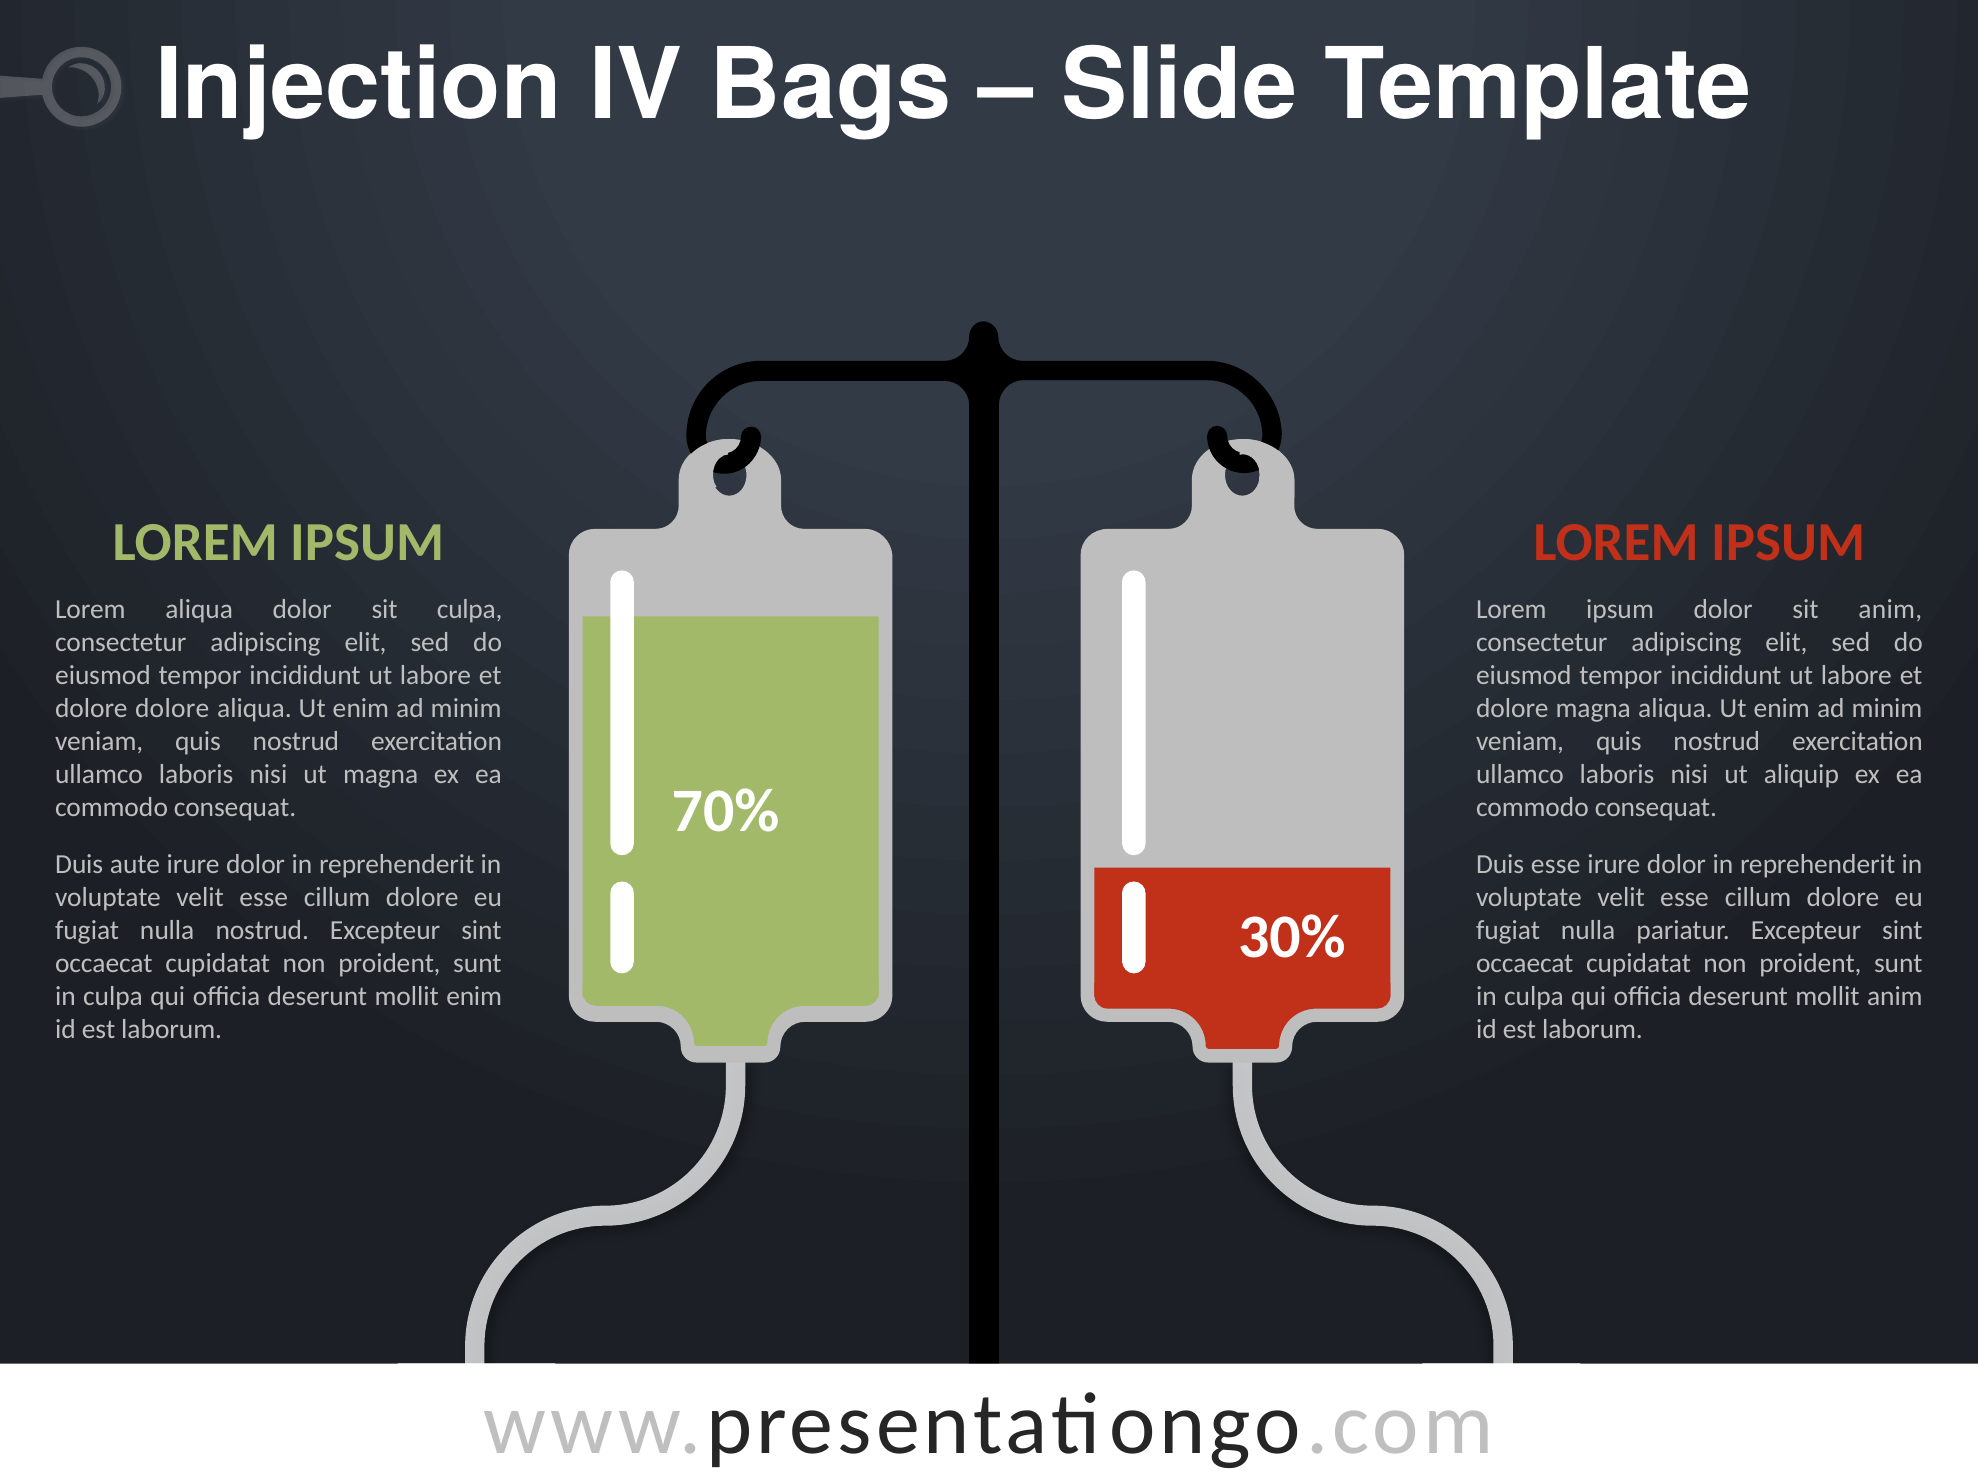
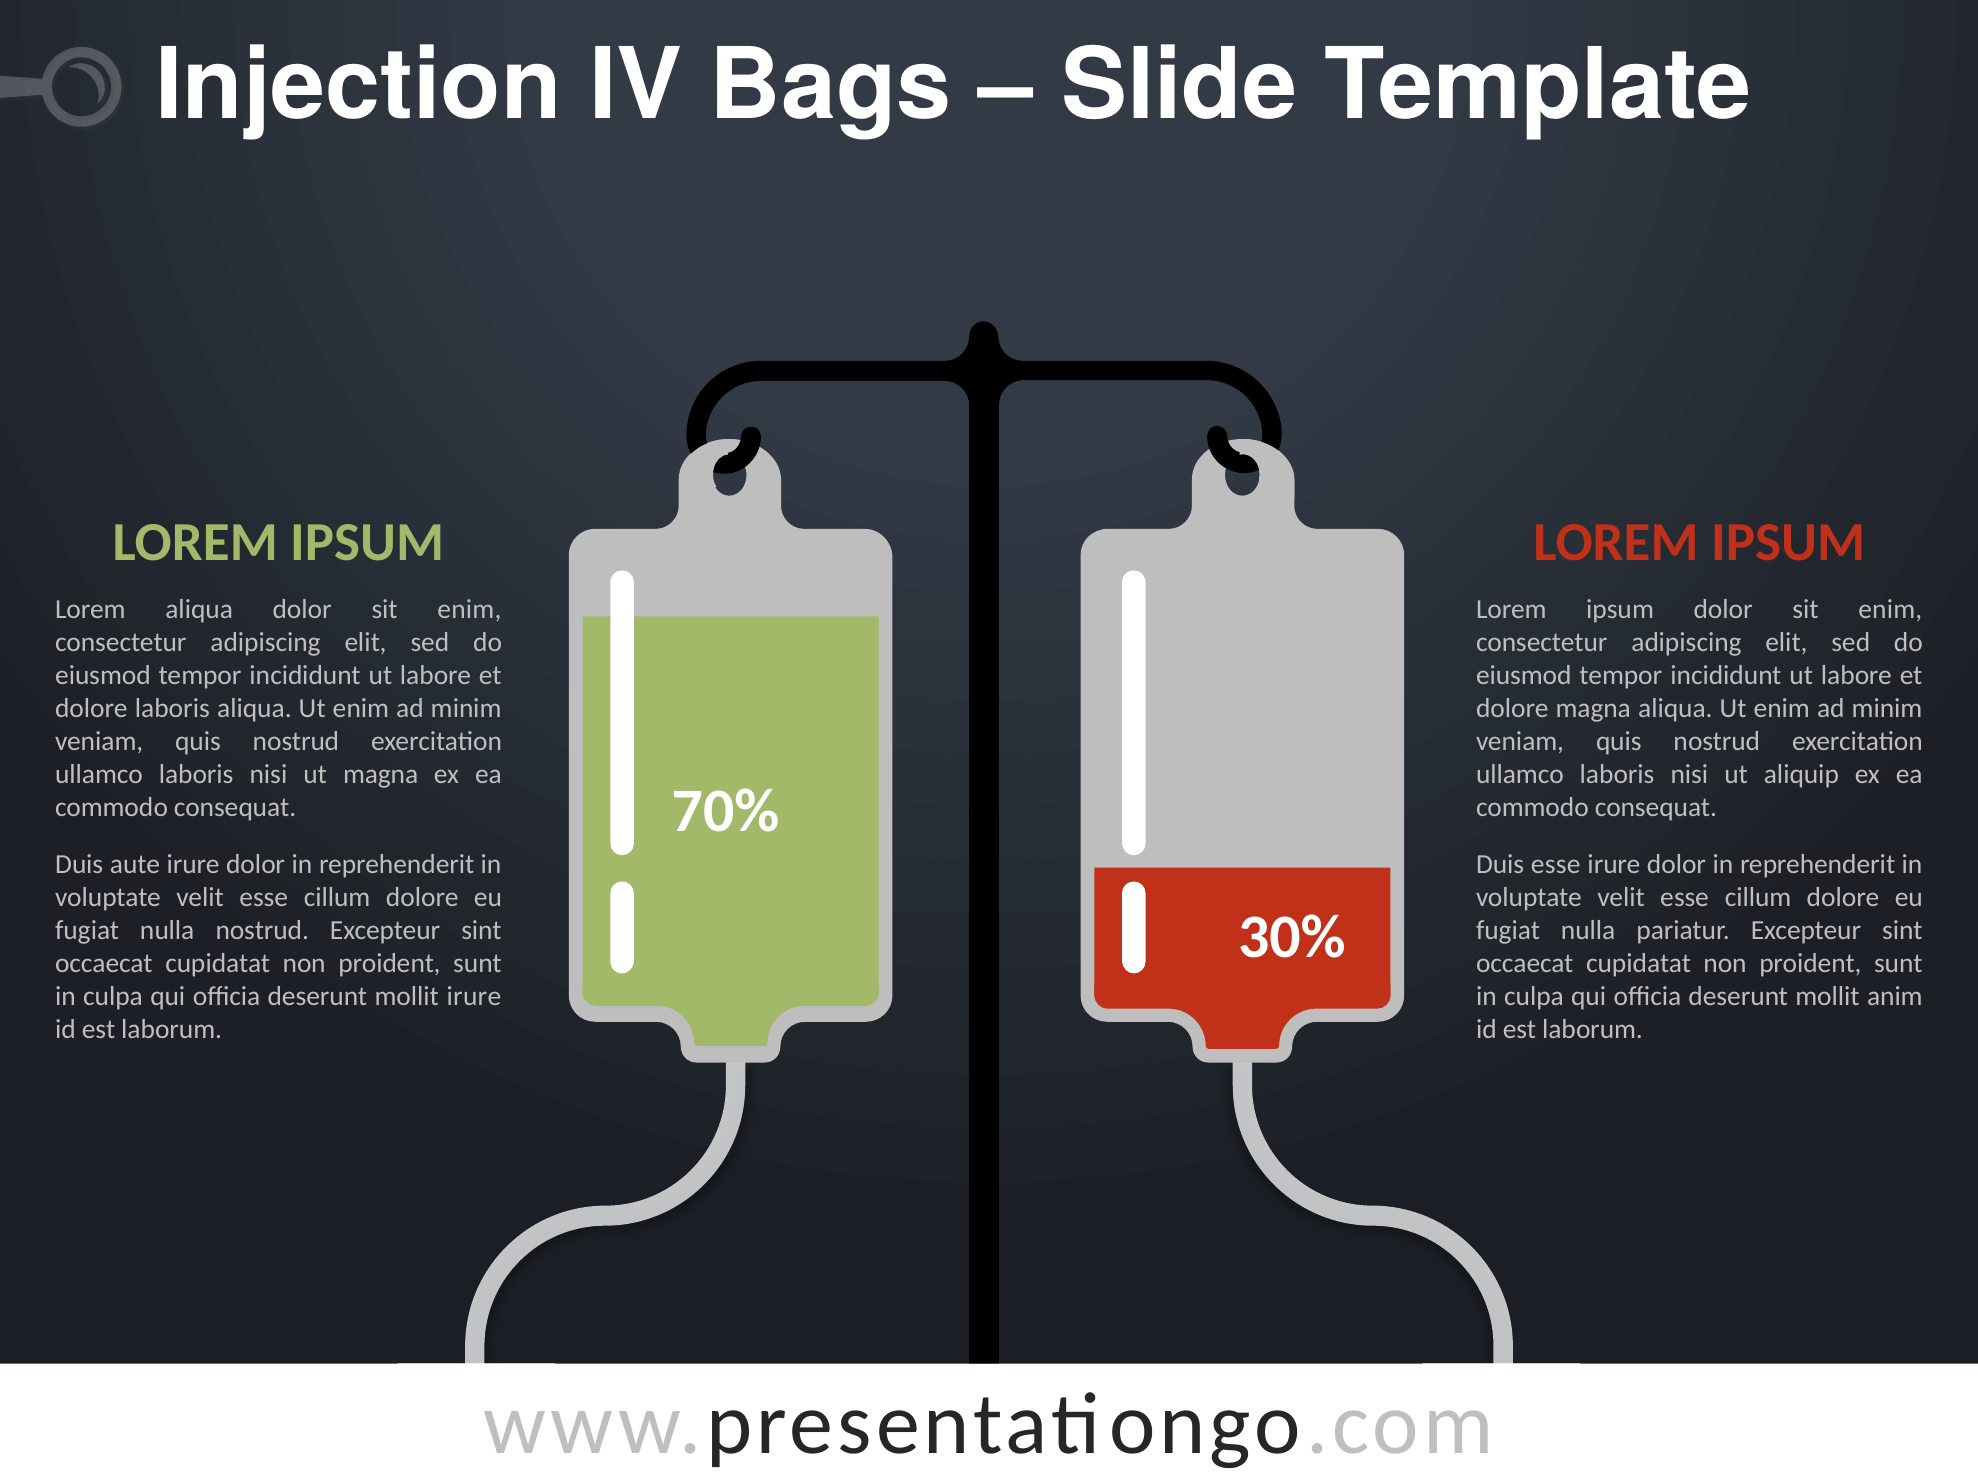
culpa: culpa -> enim (469, 609)
ipsum dolor sit anim: anim -> enim (1890, 609)
dolore dolore: dolore -> laboris (172, 708)
mollit enim: enim -> irure (474, 997)
